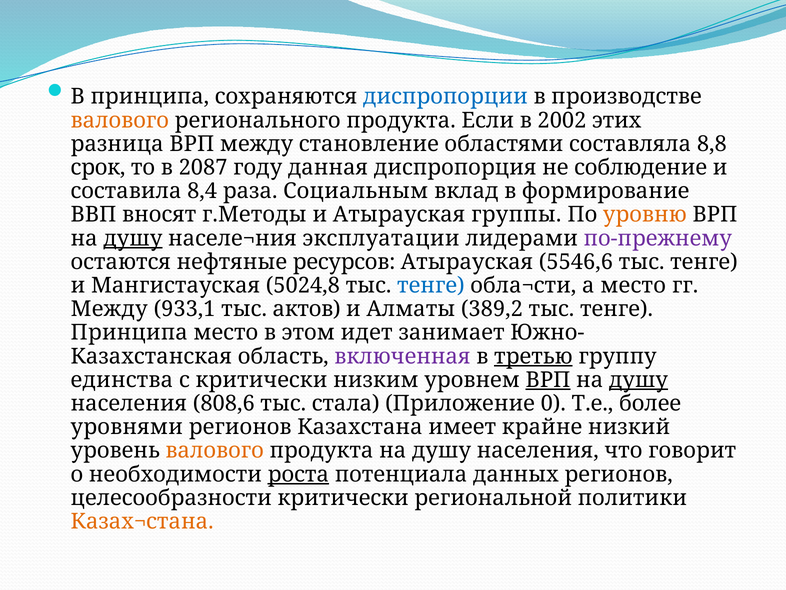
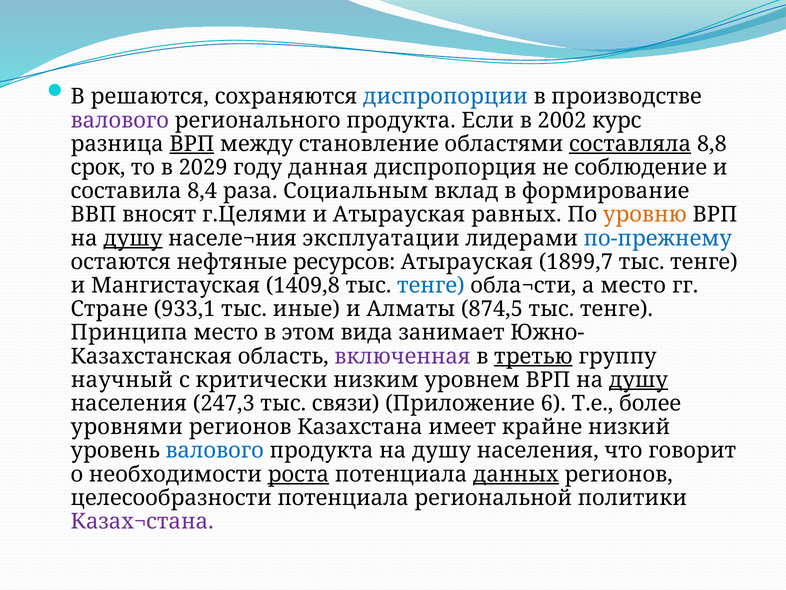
В принципа: принципа -> решаются (150, 97)
валового colour: orange -> purple (120, 120)
этих: этих -> курс (617, 120)
ВРП underline: none -> present (192, 144)
составляла underline: none -> present (630, 144)
2087: 2087 -> 2029 (203, 167)
г.Методы: г.Методы -> г.Целями (254, 215)
группы: группы -> равных (516, 215)
по-прежнему colour: purple -> blue (658, 238)
5546,6: 5546,6 -> 1899,7 (576, 262)
5024,8: 5024,8 -> 1409,8 (303, 285)
Между: Между -> Стране (109, 309)
актов: актов -> иные (306, 309)
389,2: 389,2 -> 874,5 (492, 309)
идет: идет -> вида (367, 332)
единства: единства -> научный (122, 380)
ВРП underline: present -> none (548, 380)
808,6: 808,6 -> 247,3 (224, 403)
стала: стала -> связи (346, 403)
0: 0 -> 6 (553, 403)
валового colour: orange -> blue (215, 450)
данных underline: none -> present (516, 474)
целесообразности критически: критически -> потенциала (343, 497)
Казах¬стана colour: orange -> purple (142, 521)
